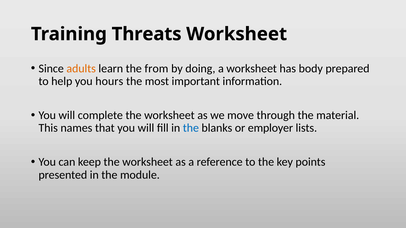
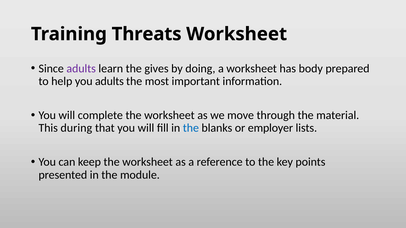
adults colour: orange -> purple (81, 69)
from: from -> gives (157, 69)
you hours: hours -> adults (109, 81)
names: names -> during (76, 128)
